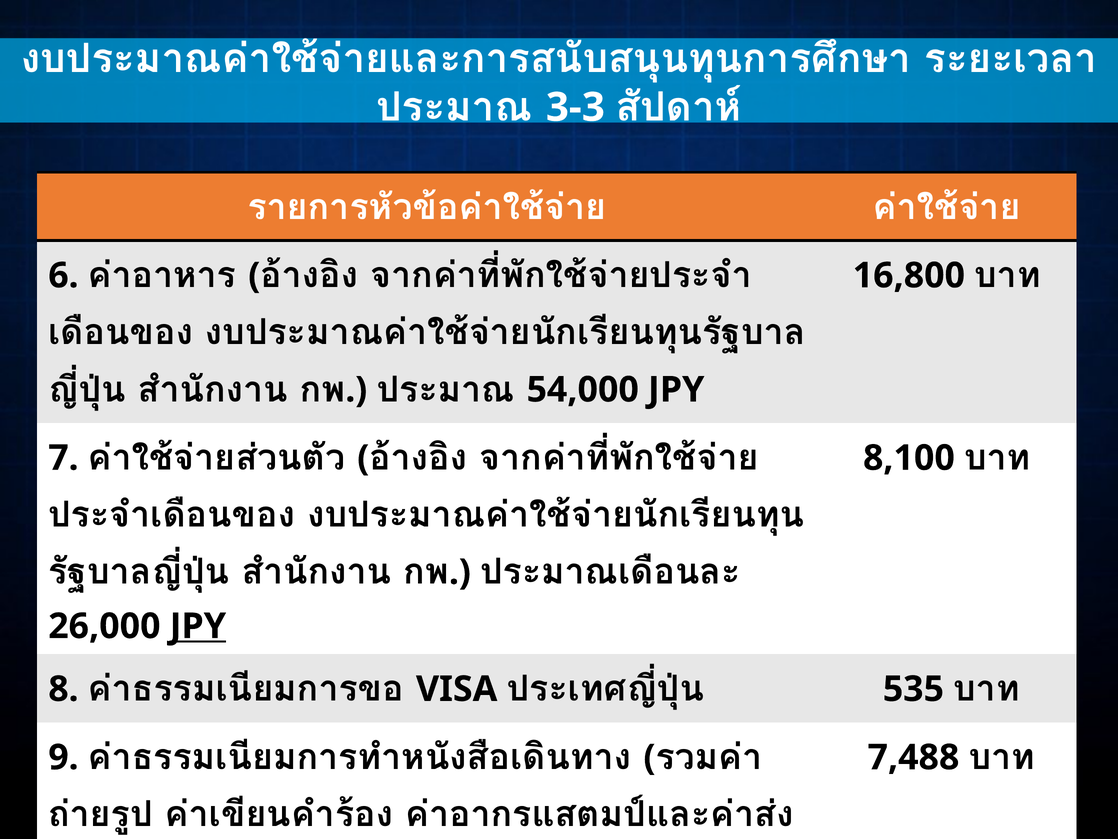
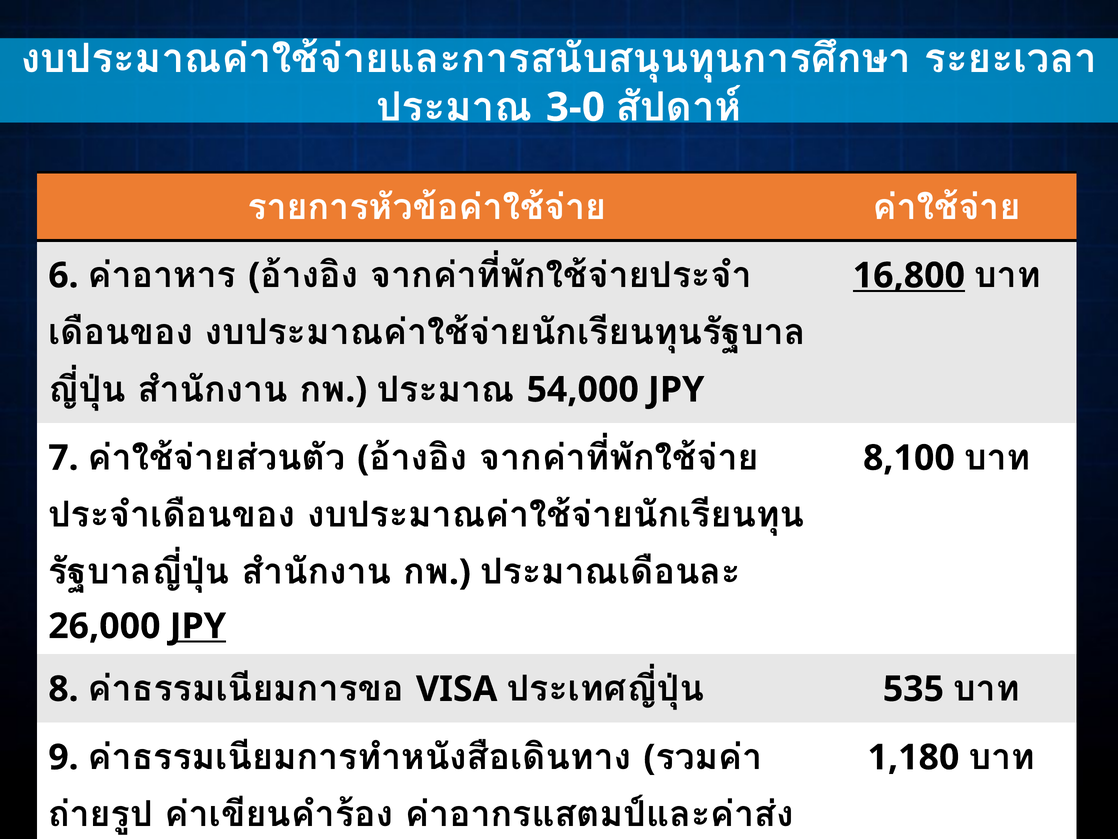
3-3: 3-3 -> 3-0 (575, 107)
16,800 underline: none -> present (909, 275)
7,488: 7,488 -> 1,180 (913, 757)
